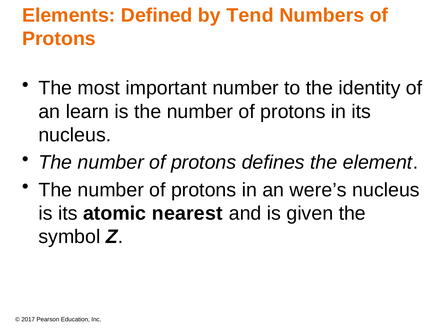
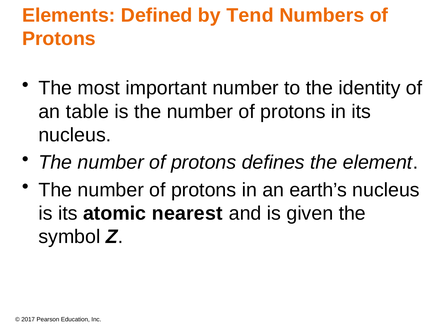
learn: learn -> table (87, 112)
were’s: were’s -> earth’s (318, 190)
